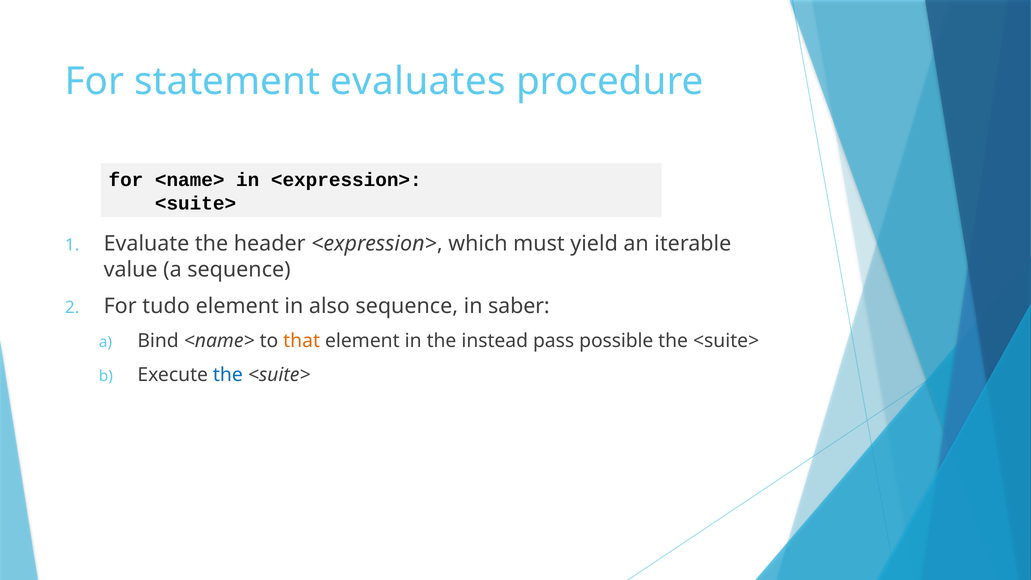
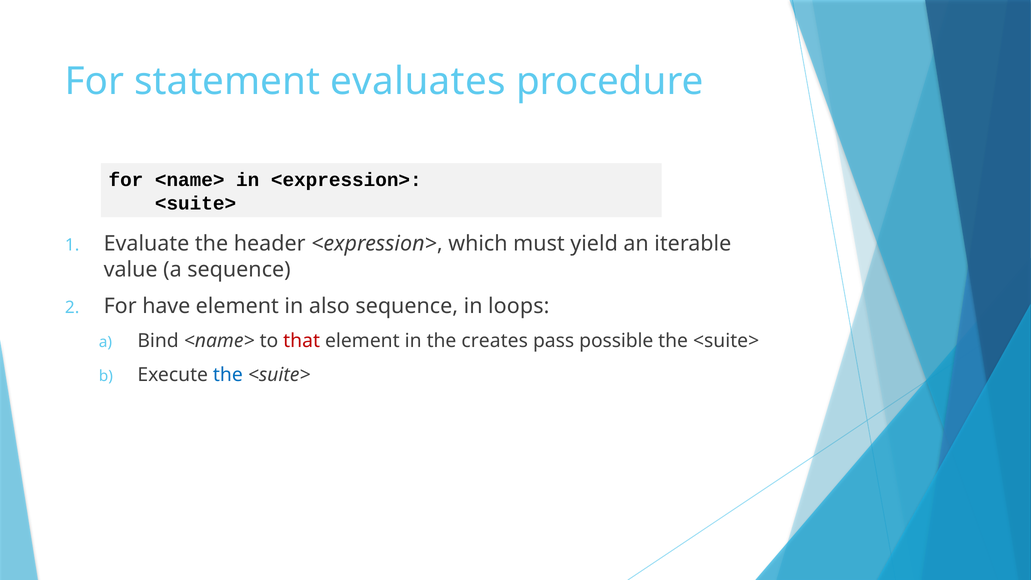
tudo: tudo -> have (166, 306)
saber: saber -> loops (519, 306)
that colour: orange -> red (302, 341)
instead: instead -> creates (495, 341)
